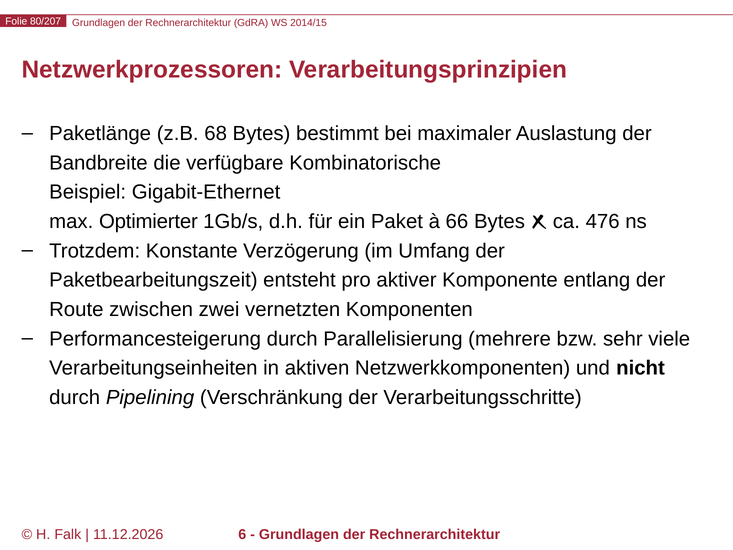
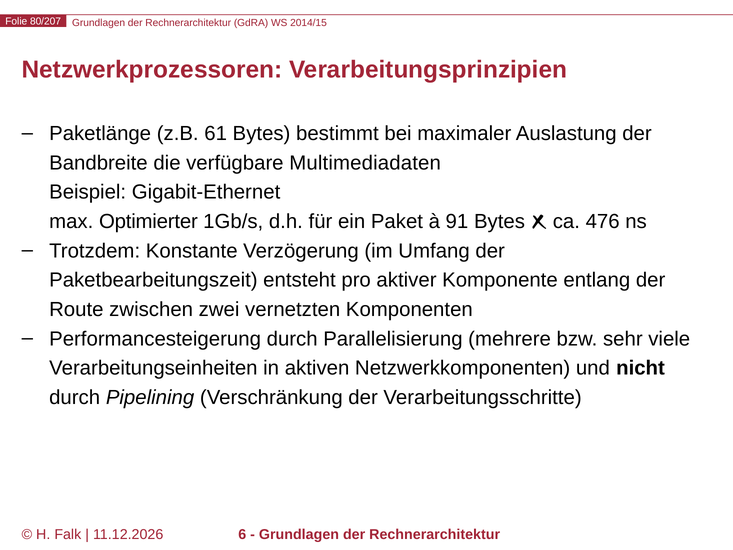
68: 68 -> 61 (216, 133)
Kombinatorische: Kombinatorische -> Multimediadaten (365, 163)
66: 66 -> 91 (457, 221)
